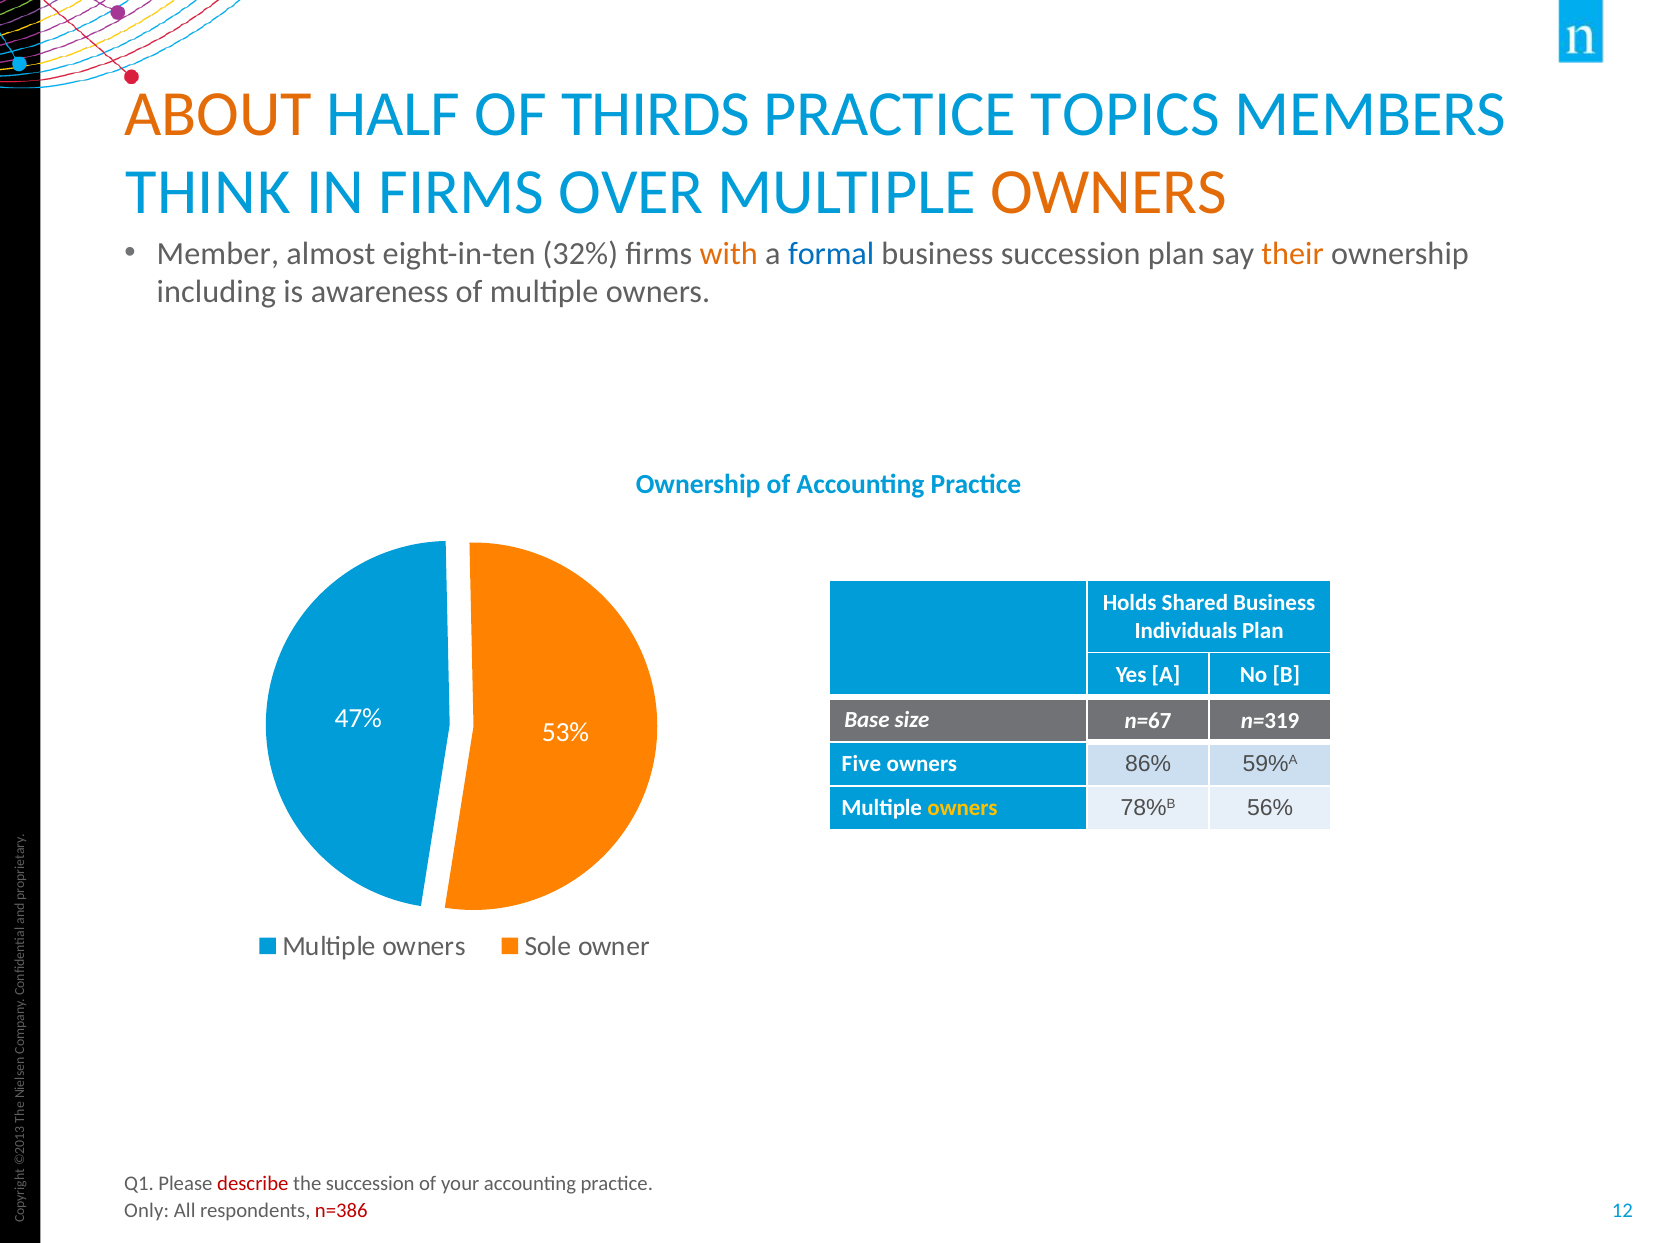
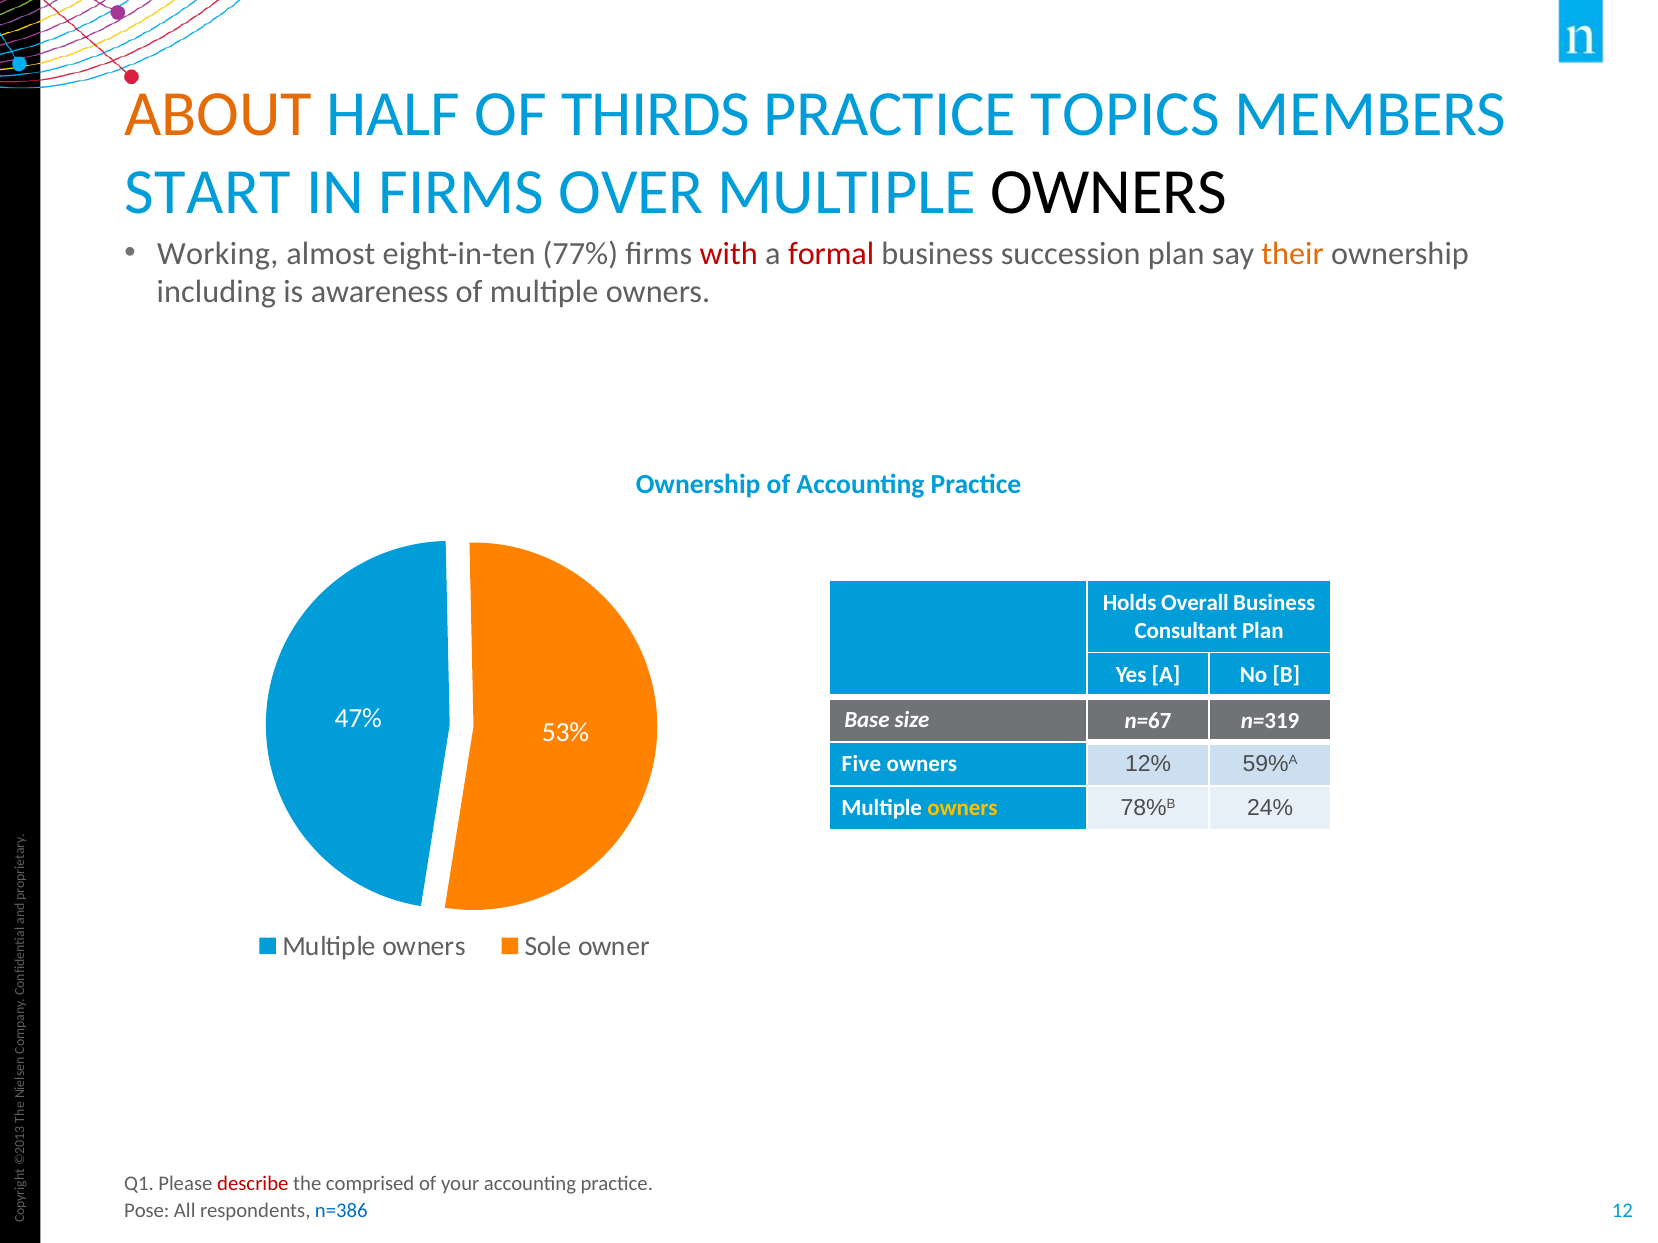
THINK: THINK -> START (208, 192)
OWNERS colour: orange -> black (1109, 192)
Member: Member -> Working (218, 254)
32%: 32% -> 77% (580, 254)
with colour: orange -> red (729, 254)
formal colour: blue -> red (831, 254)
Shared: Shared -> Overall (1195, 603)
Individuals: Individuals -> Consultant (1186, 631)
86%: 86% -> 12% (1148, 764)
56%: 56% -> 24% (1270, 809)
the succession: succession -> comprised (370, 1184)
Only: Only -> Pose (147, 1211)
n=386 colour: red -> blue (341, 1211)
